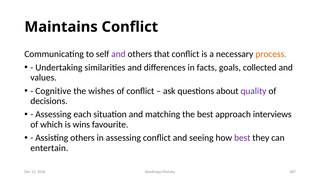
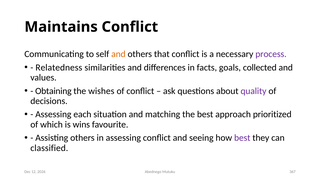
and colour: purple -> orange (118, 54)
process colour: orange -> purple (271, 54)
Undertaking: Undertaking -> Relatedness (59, 67)
Cognitive: Cognitive -> Obtaining (53, 91)
interviews: interviews -> prioritized (272, 114)
entertain: entertain -> classified (49, 148)
